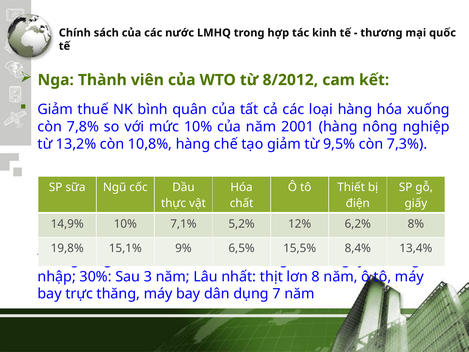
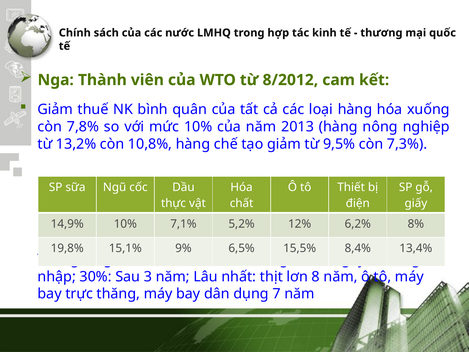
2001: 2001 -> 2013 (298, 127)
